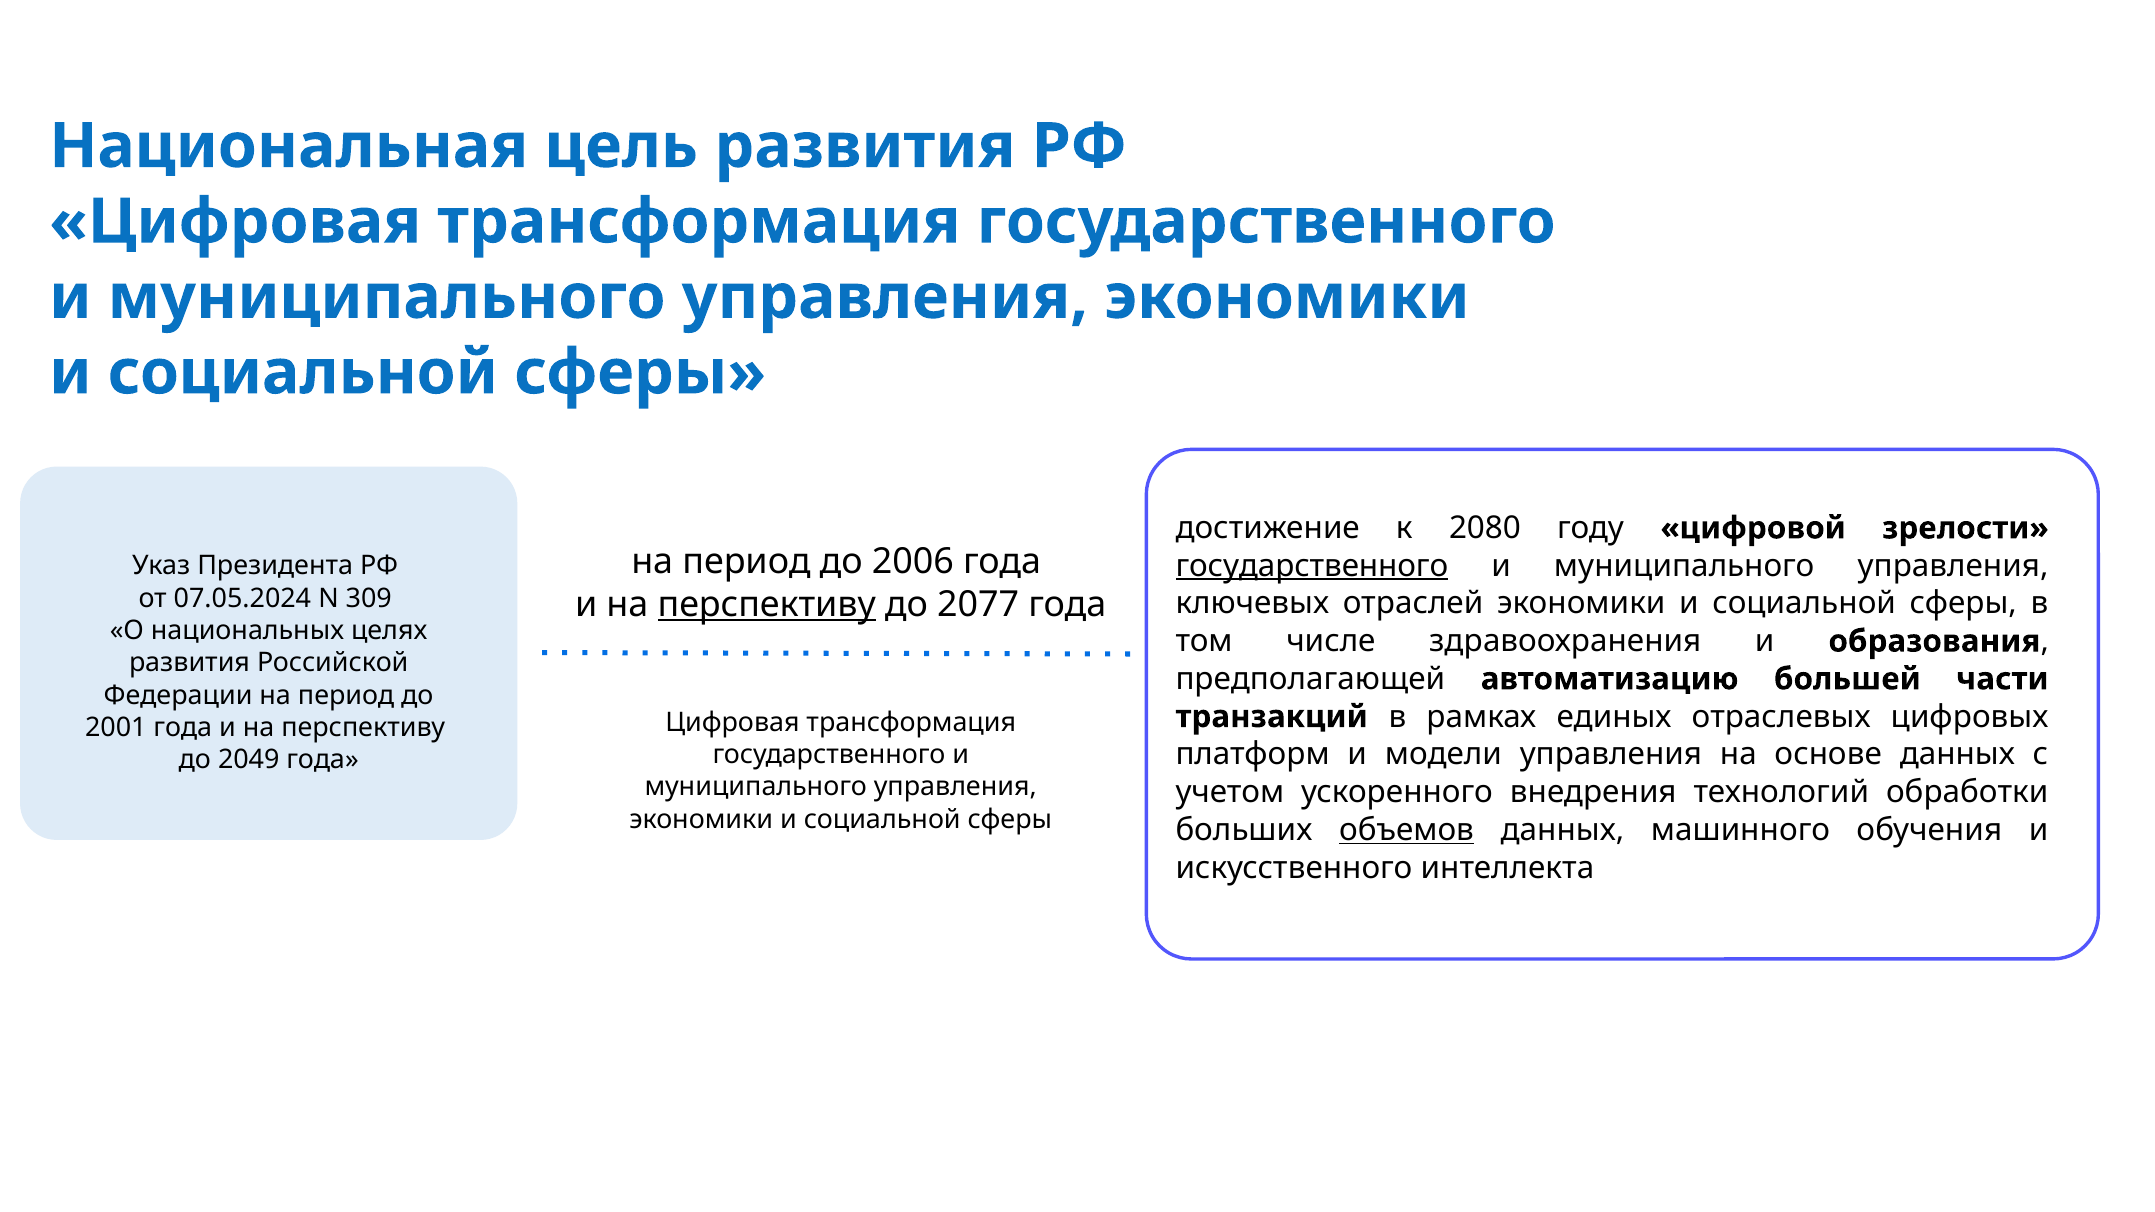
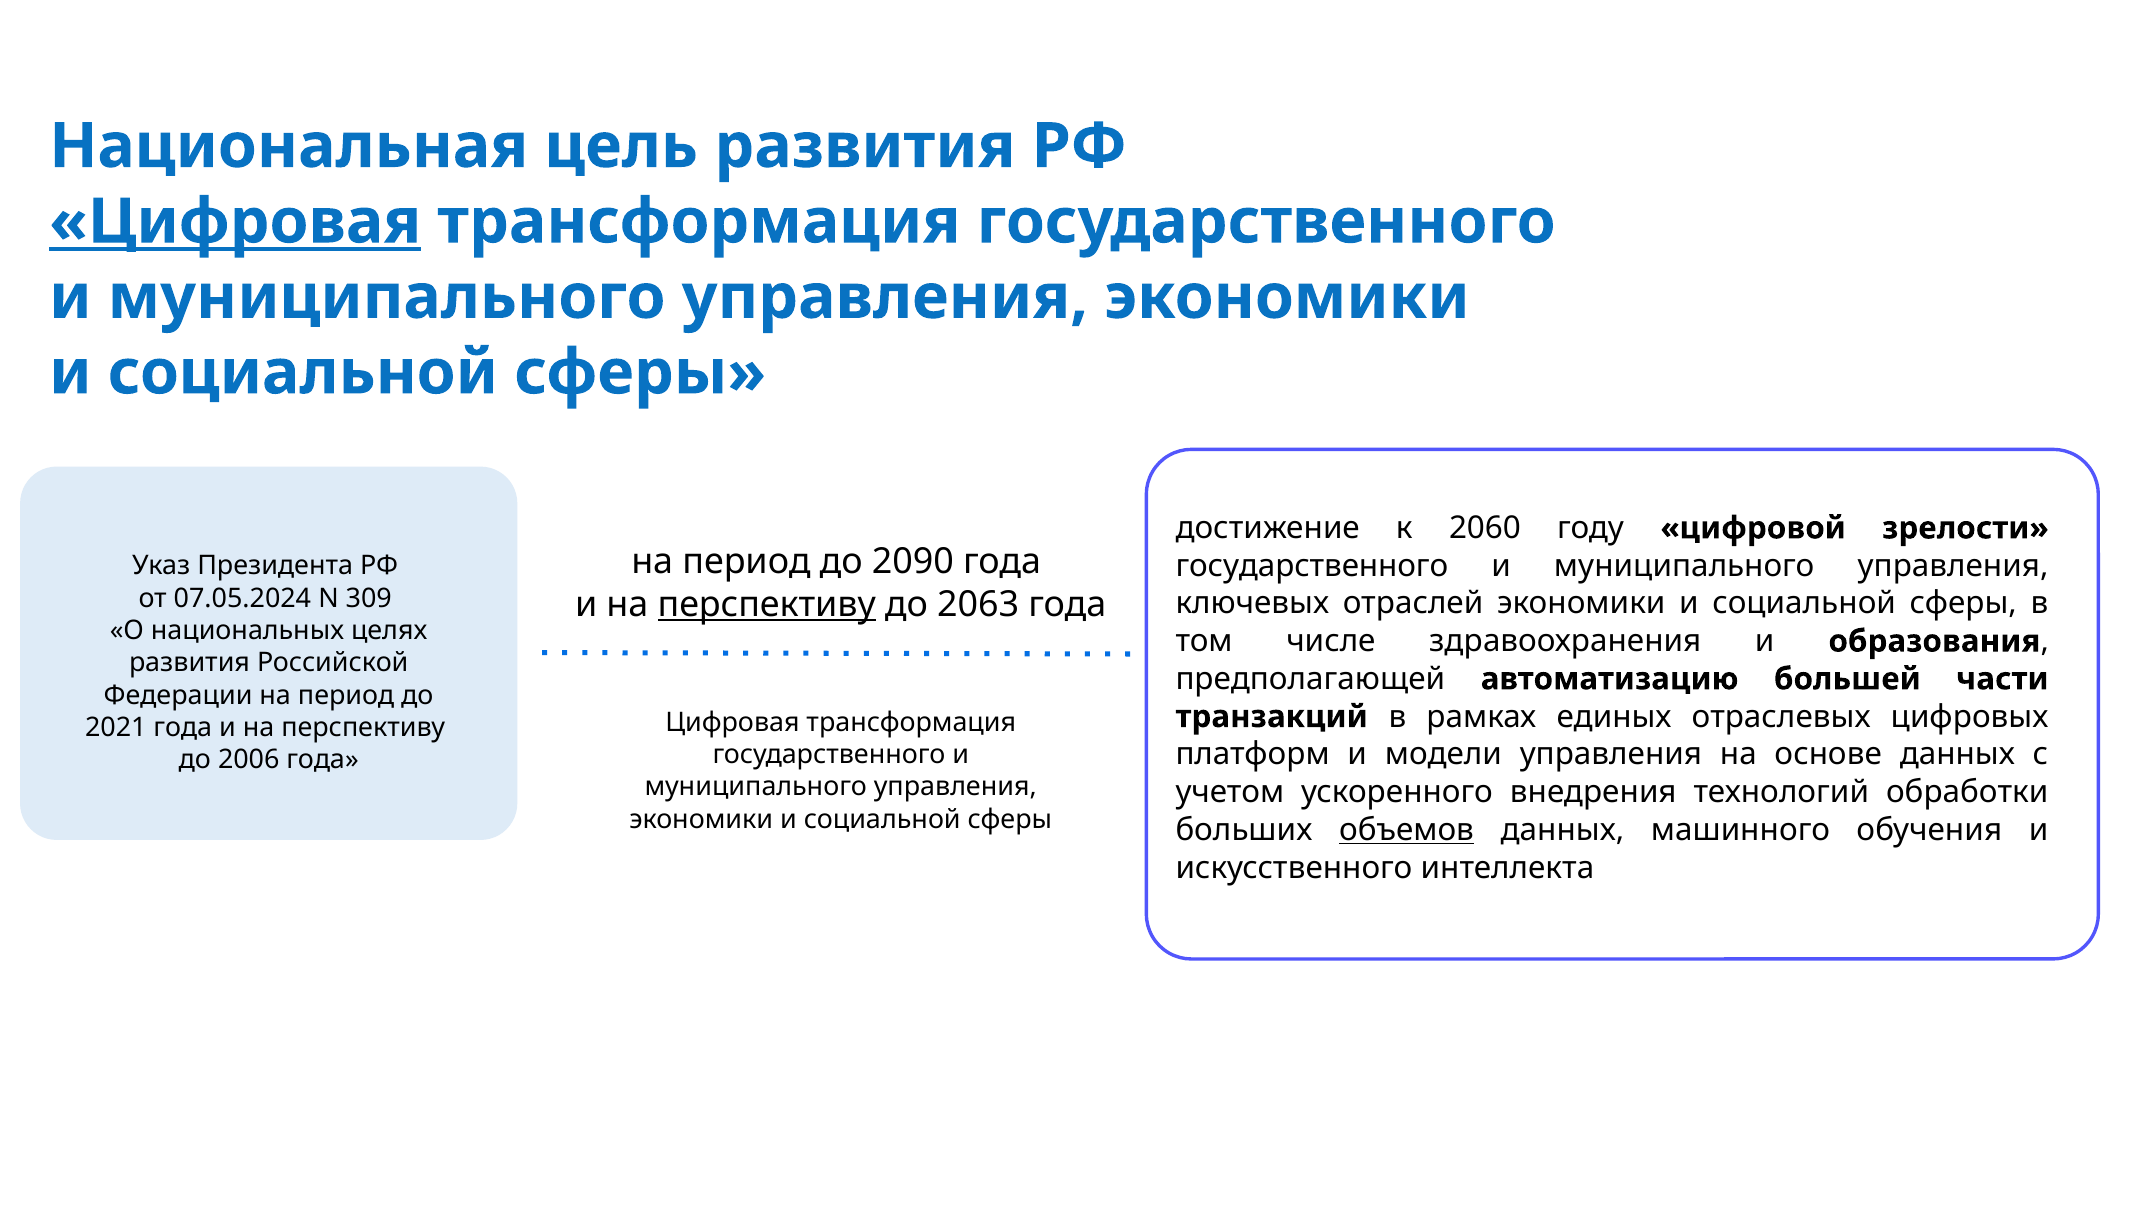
Цифровая underline: none -> present (235, 222)
2080: 2080 -> 2060 (1485, 528)
2006: 2006 -> 2090 (913, 562)
государственного underline: present -> none (1312, 566)
2077: 2077 -> 2063 (978, 605)
2001: 2001 -> 2021 (116, 728)
2049: 2049 -> 2006 (249, 760)
